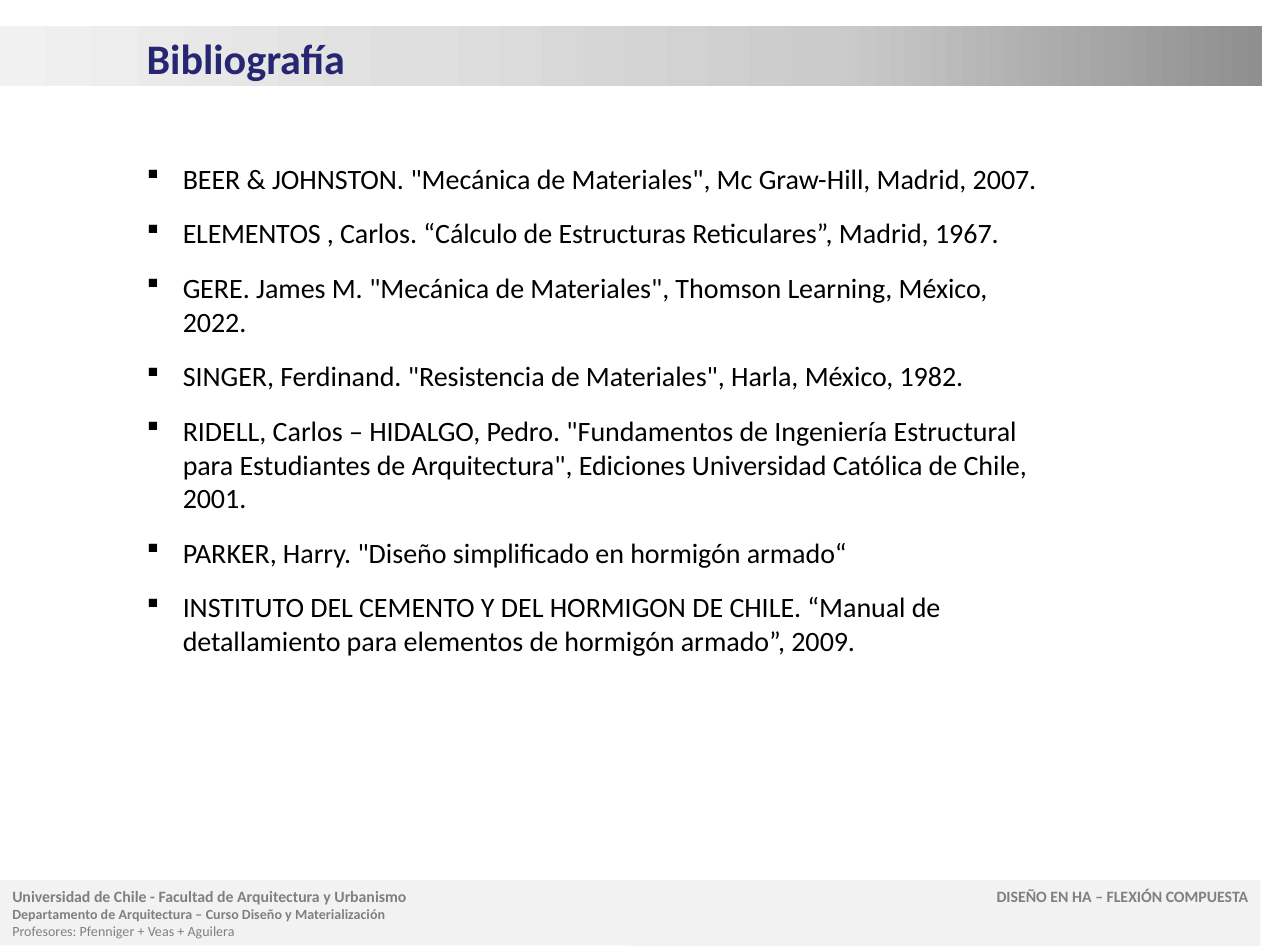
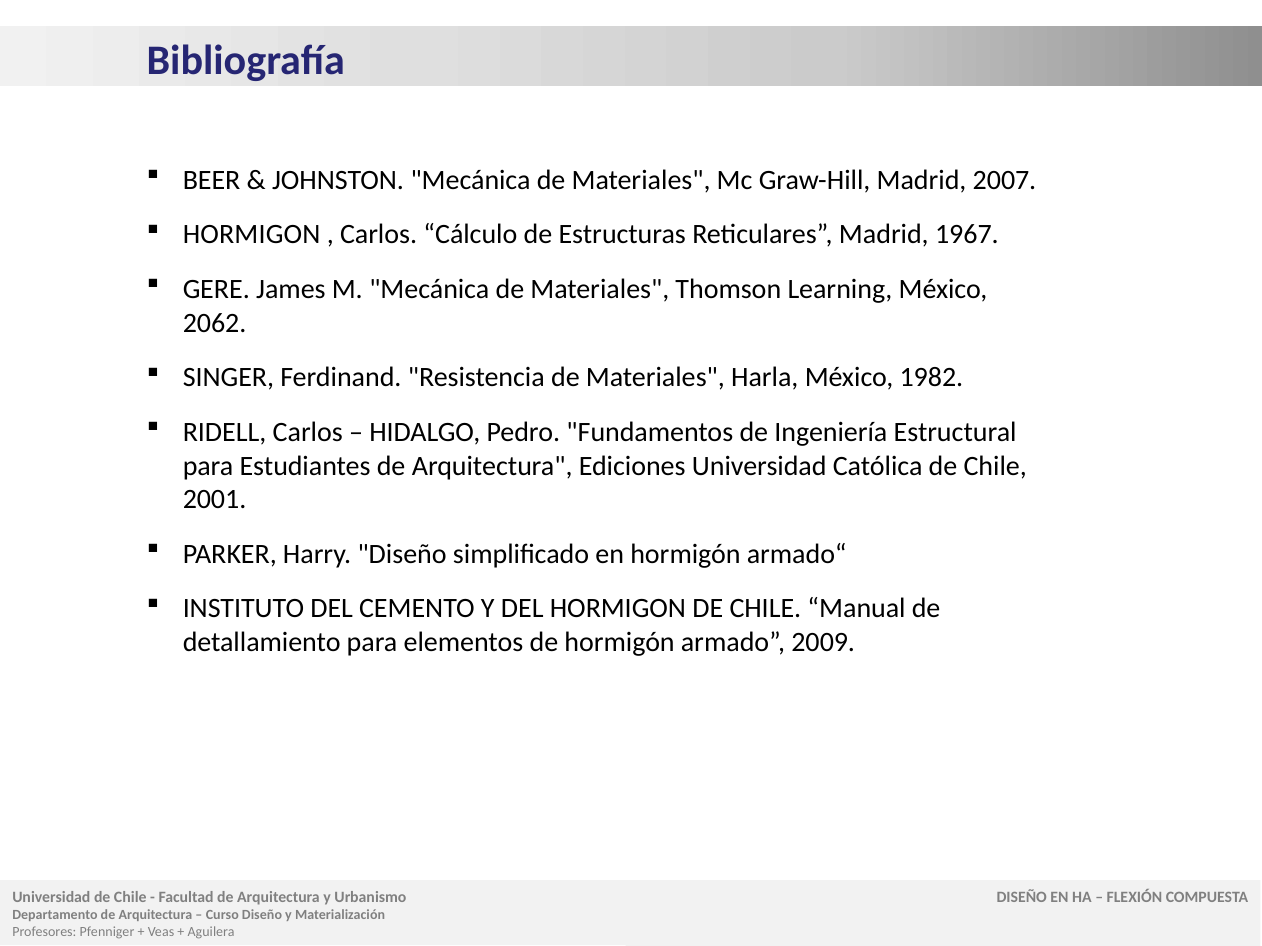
ELEMENTOS: ELEMENTOS -> HORMIGON (252, 235)
2022: 2022 -> 2062 (215, 323)
